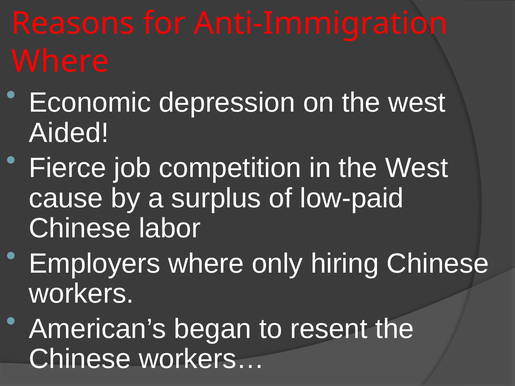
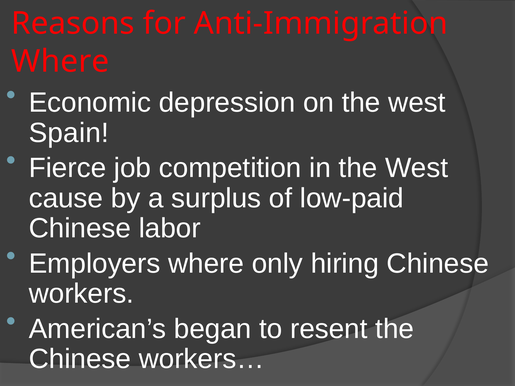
Aided: Aided -> Spain (69, 133)
